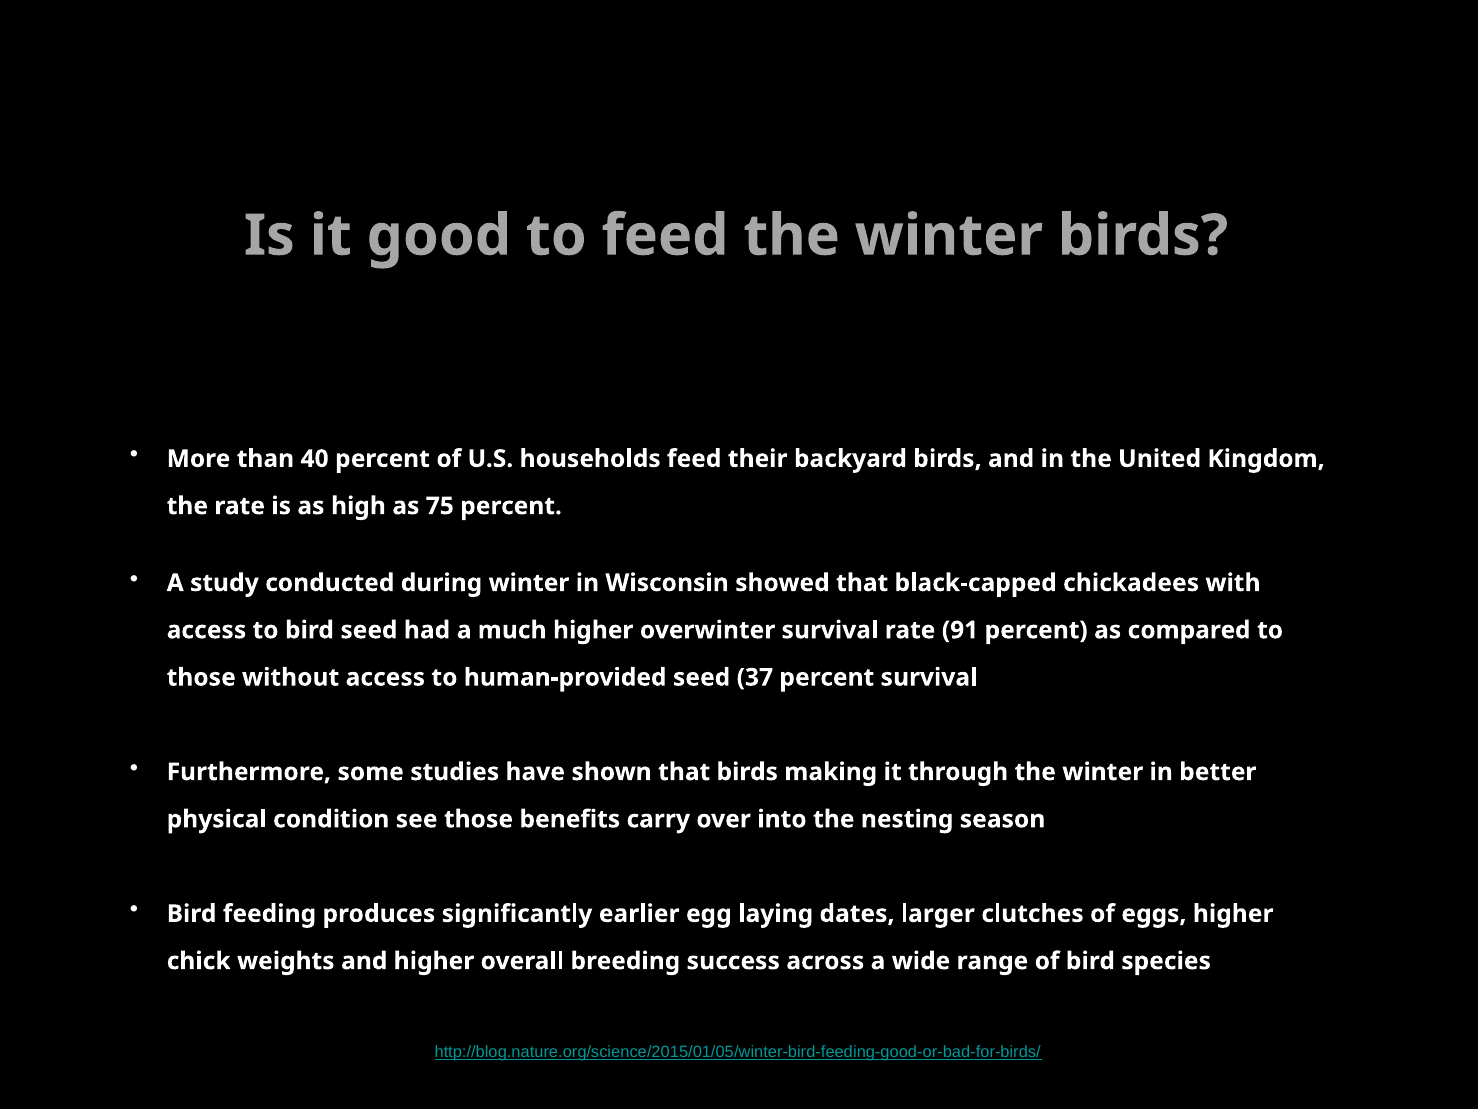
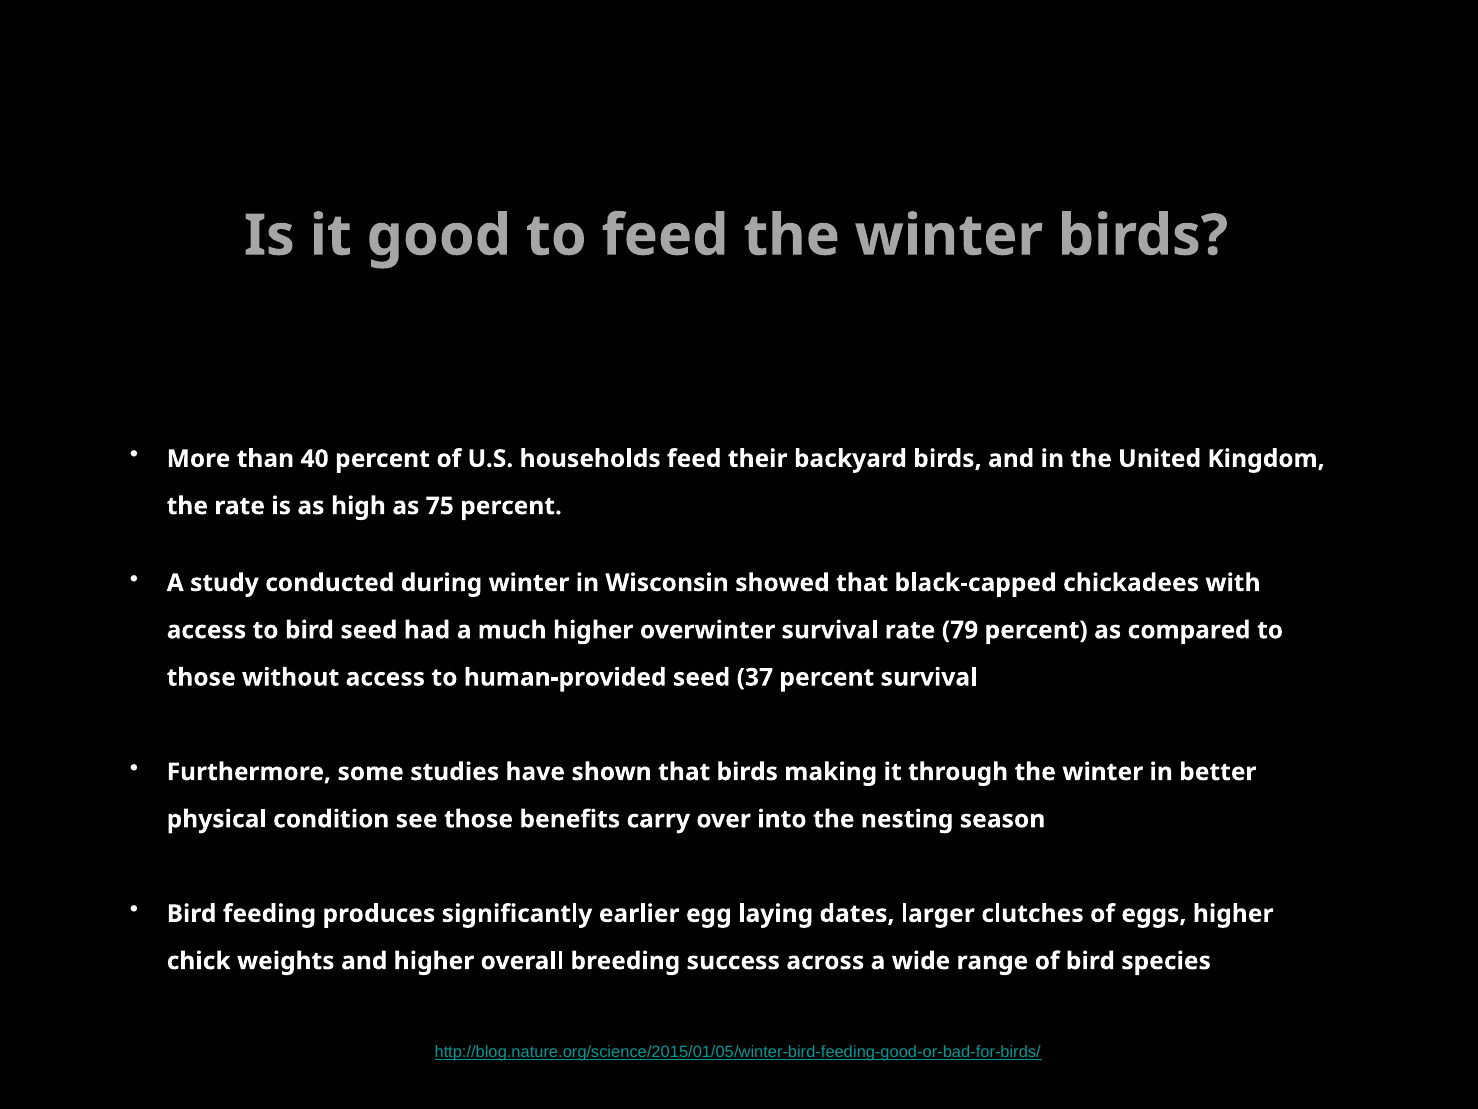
91: 91 -> 79 (960, 630)
